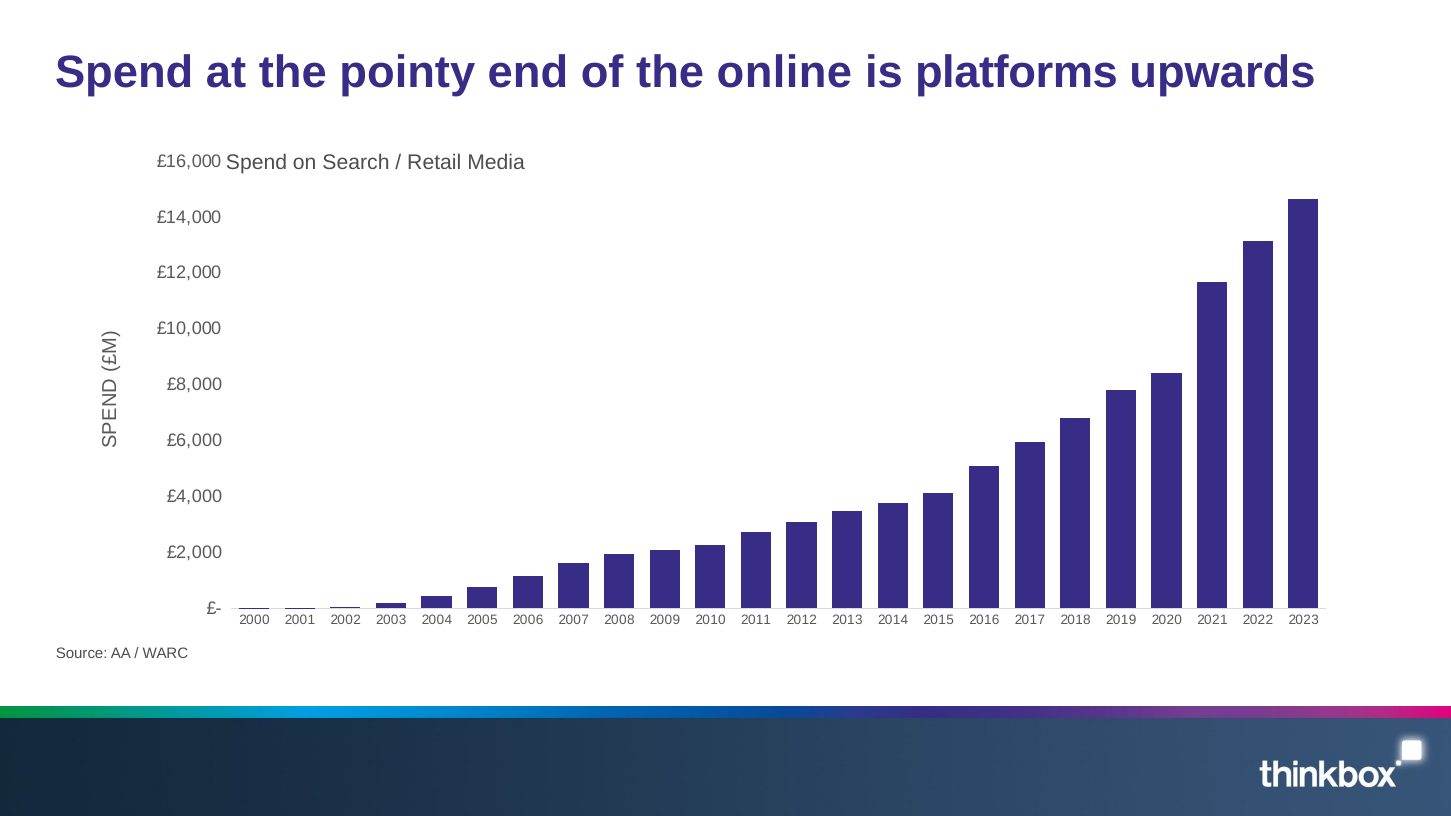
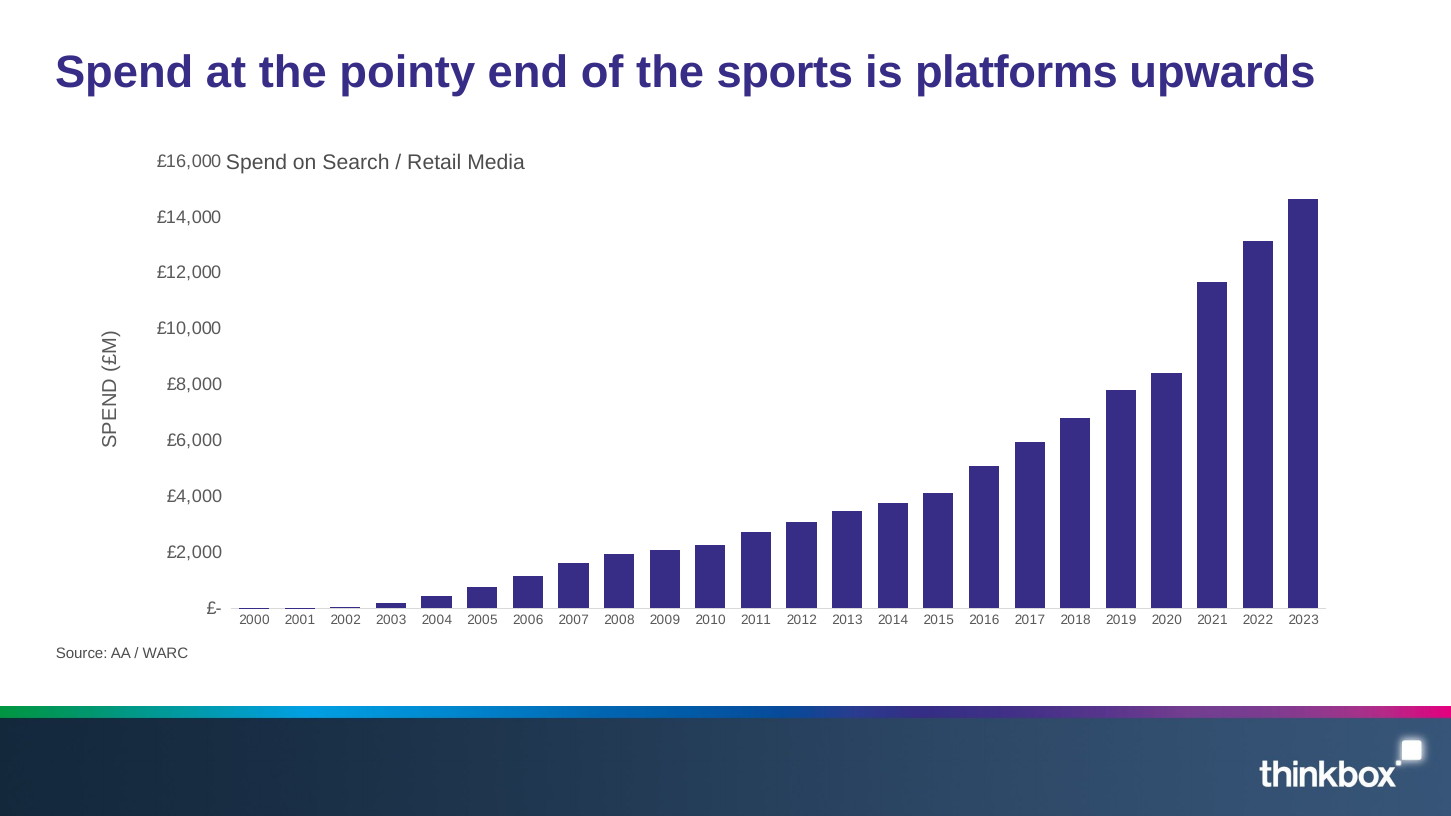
online: online -> sports (785, 72)
